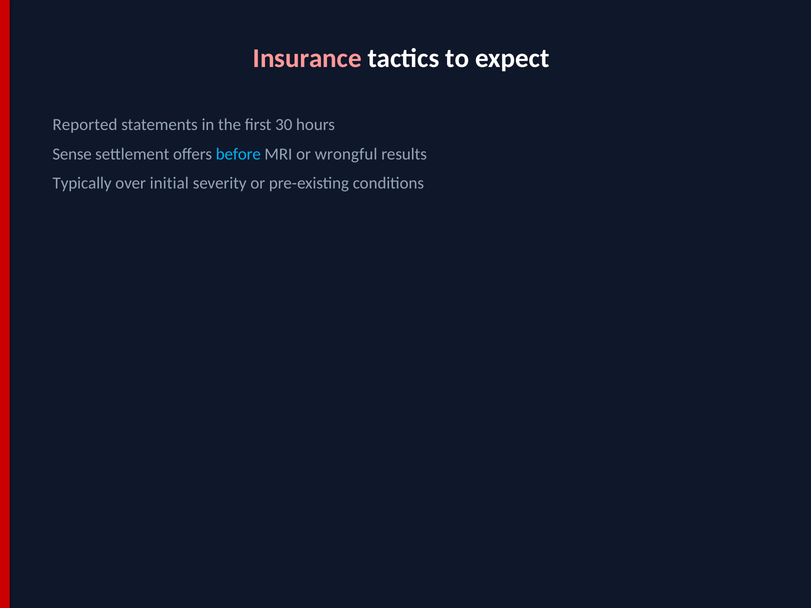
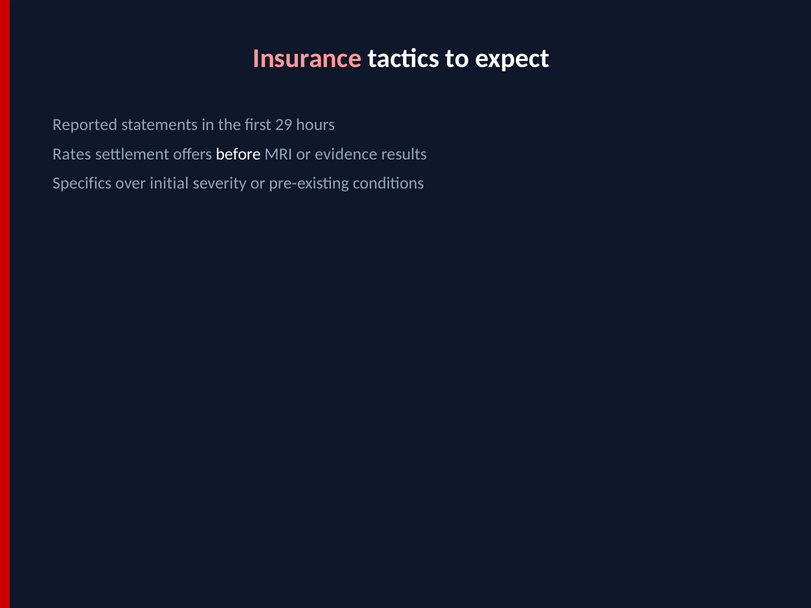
30: 30 -> 29 (284, 125)
Sense: Sense -> Rates (72, 154)
before colour: light blue -> white (238, 154)
wrongful: wrongful -> evidence (346, 154)
Typically: Typically -> Specifics (82, 183)
